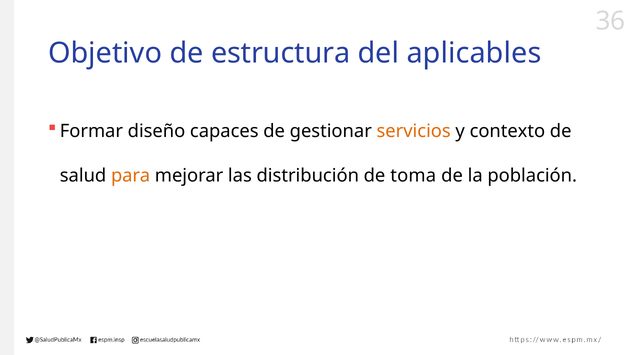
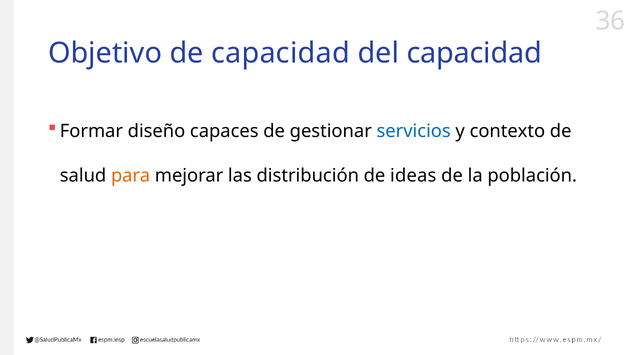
de estructura: estructura -> capacidad (280, 53)
del aplicables: aplicables -> capacidad (474, 53)
servicios colour: orange -> blue (414, 131)
toma: toma -> ideas (413, 175)
